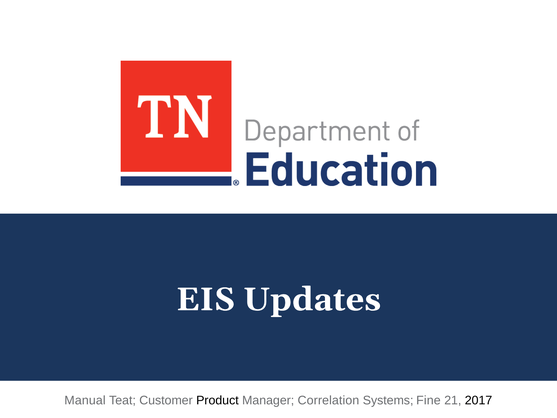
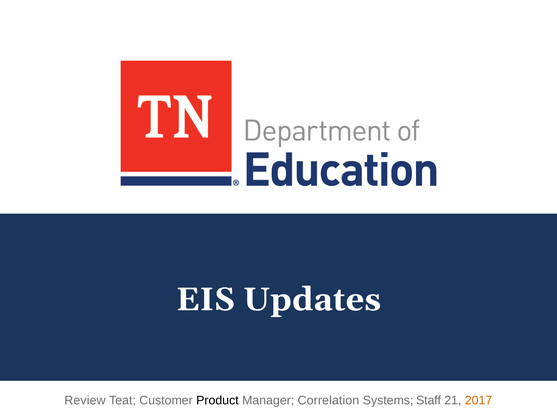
Manual: Manual -> Review (85, 400)
Fine: Fine -> Staff (429, 400)
2017 colour: black -> orange (479, 400)
